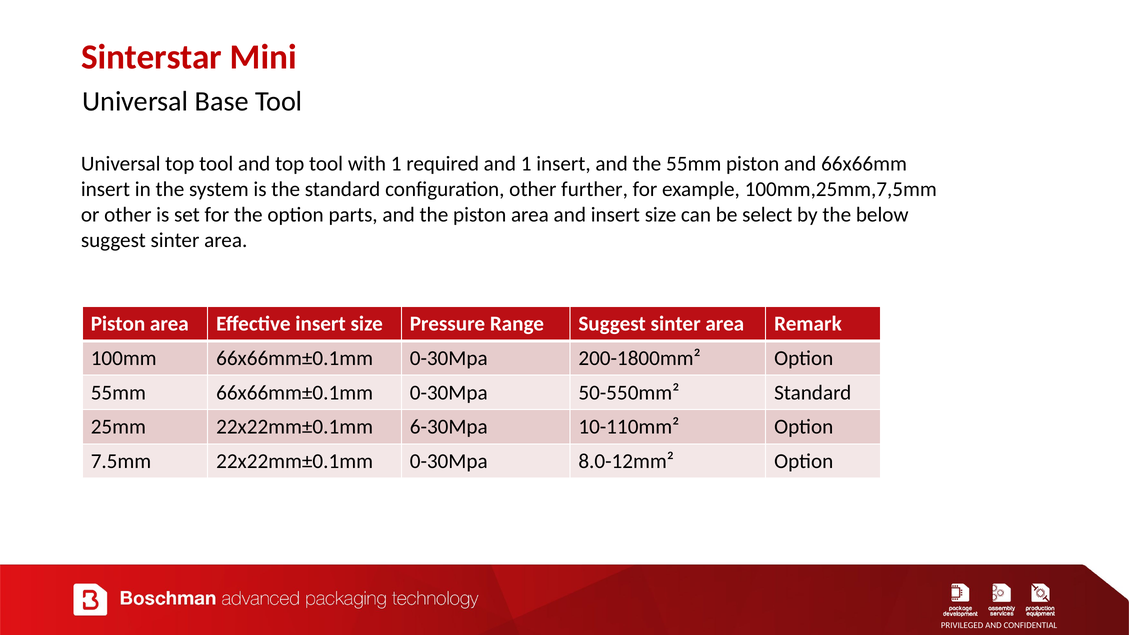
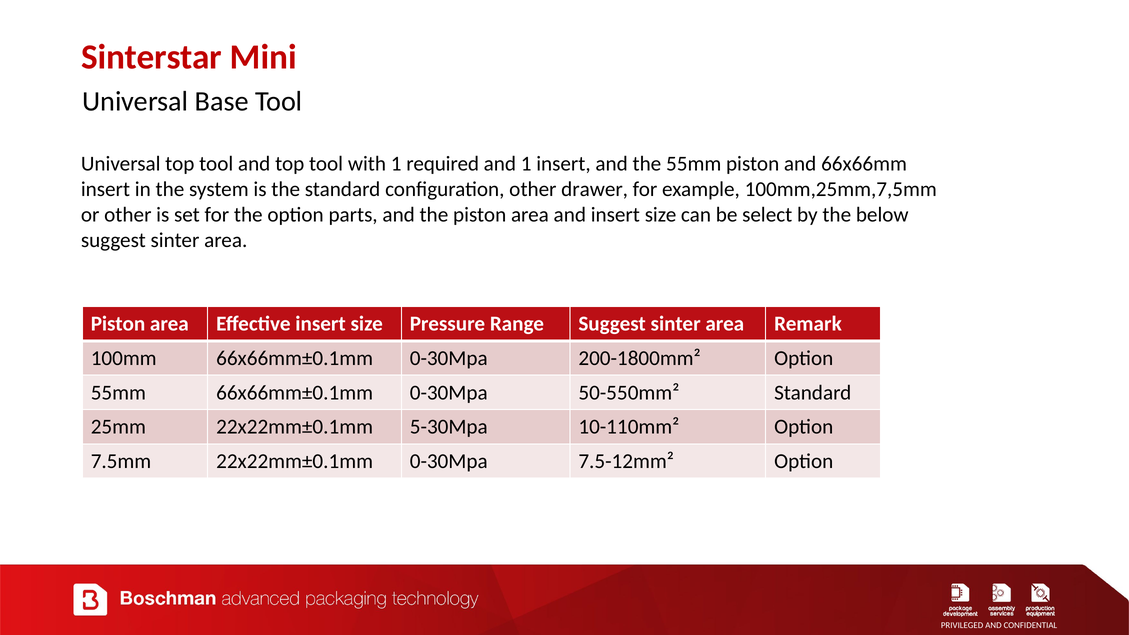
further: further -> drawer (595, 189)
6-30Mpa: 6-30Mpa -> 5-30Mpa (449, 427)
8.0-12mm²: 8.0-12mm² -> 7.5-12mm² (626, 461)
